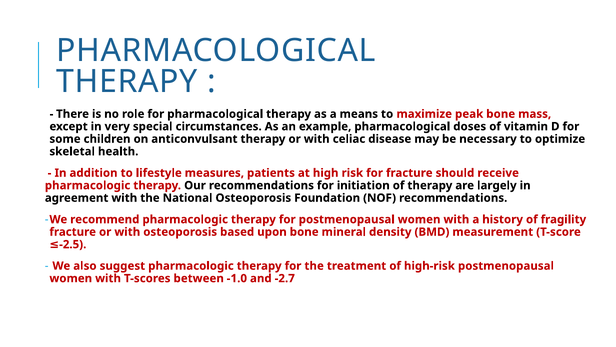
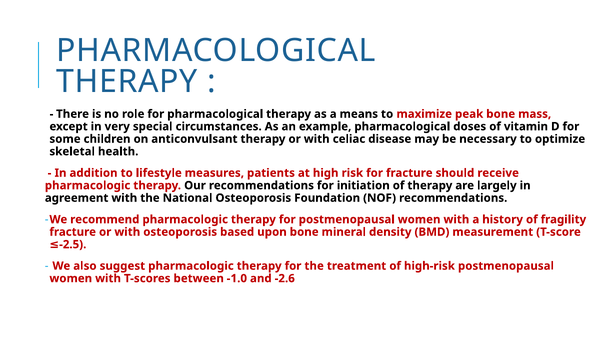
-2.7: -2.7 -> -2.6 (285, 278)
